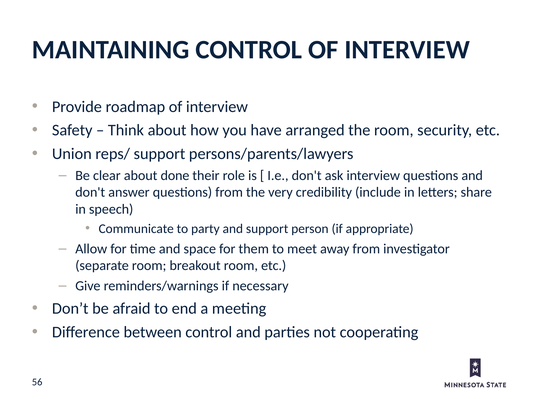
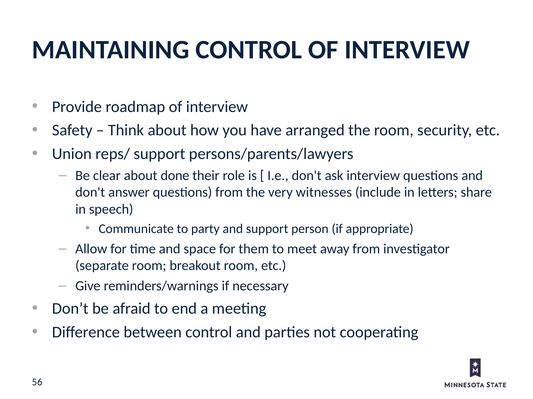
credibility: credibility -> witnesses (324, 193)
